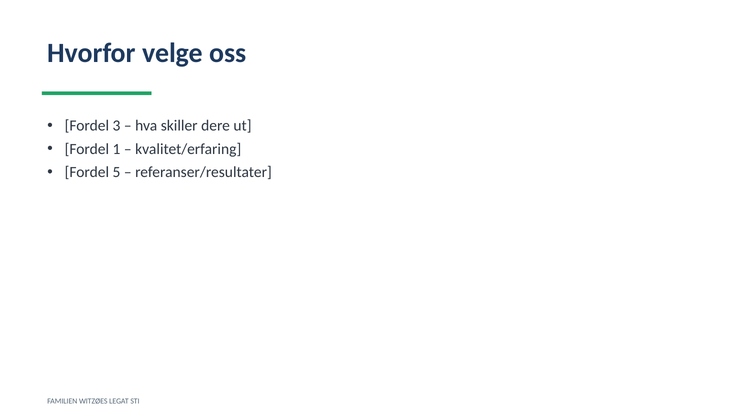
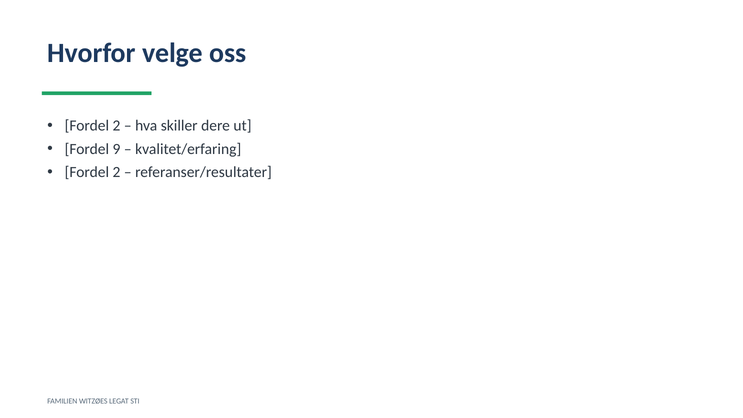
3: 3 -> 2 (117, 126)
1: 1 -> 9 (117, 149)
5: 5 -> 2 (117, 172)
